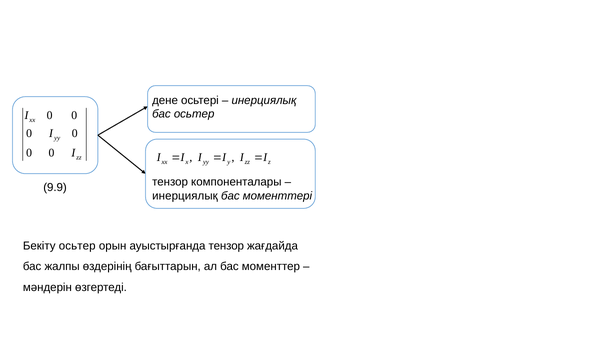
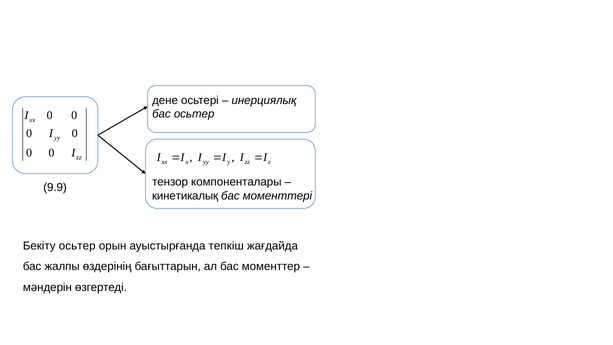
инерциялық: инерциялық -> кинетикалық (185, 196)
ауыстырғанда тензор: тензор -> тепкіш (226, 246)
